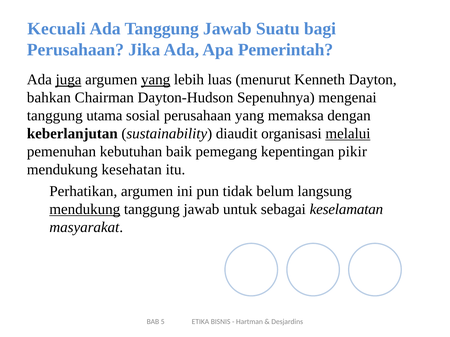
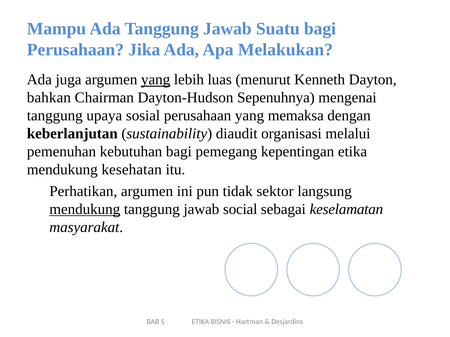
Kecuali: Kecuali -> Mampu (57, 29)
Pemerintah: Pemerintah -> Melakukan (285, 50)
juga underline: present -> none (69, 80)
utama: utama -> upaya (104, 116)
melalui underline: present -> none (348, 134)
kebutuhan baik: baik -> bagi (179, 152)
kepentingan pikir: pikir -> etika (353, 152)
belum: belum -> sektor (275, 192)
untuk: untuk -> social (240, 210)
